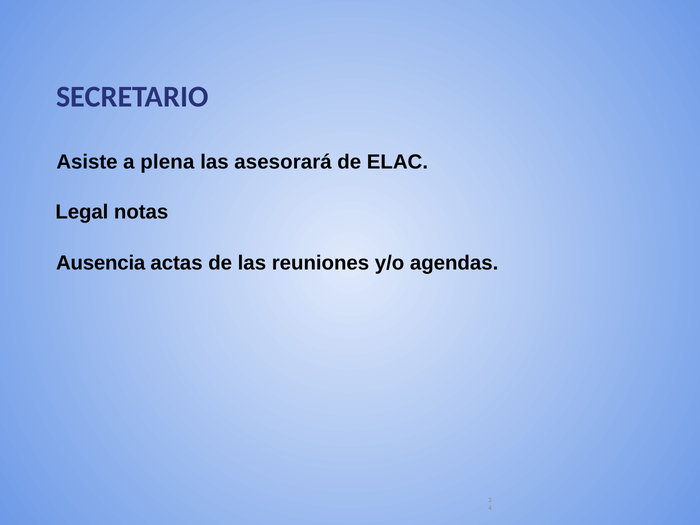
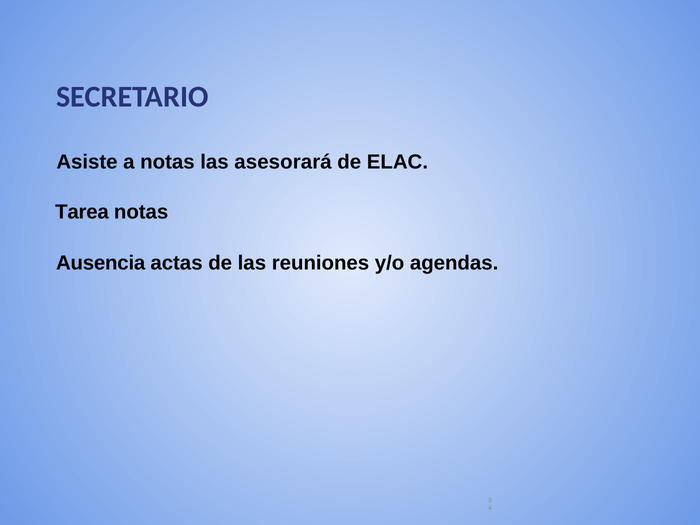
a plena: plena -> notas (167, 162)
Legal: Legal -> Tarea (82, 212)
